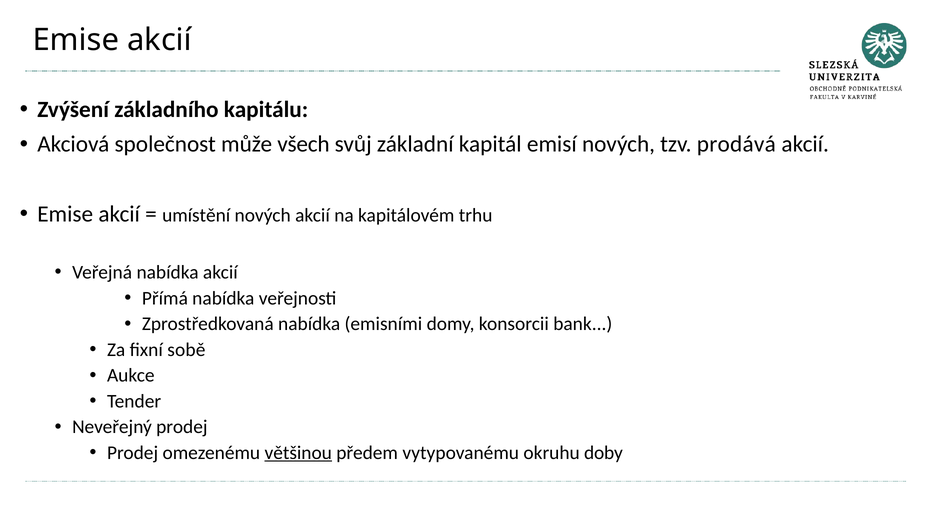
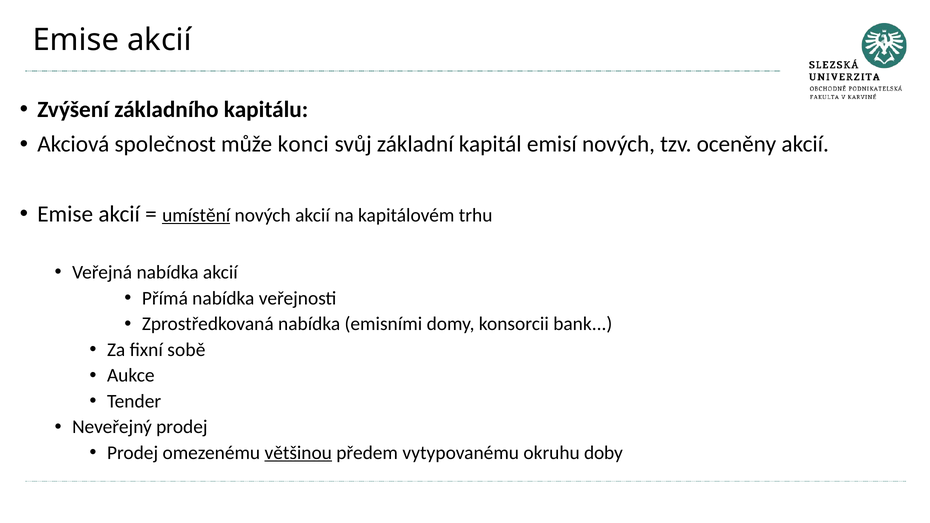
všech: všech -> konci (303, 144)
prodává: prodává -> oceněny (736, 144)
umístění underline: none -> present (196, 215)
